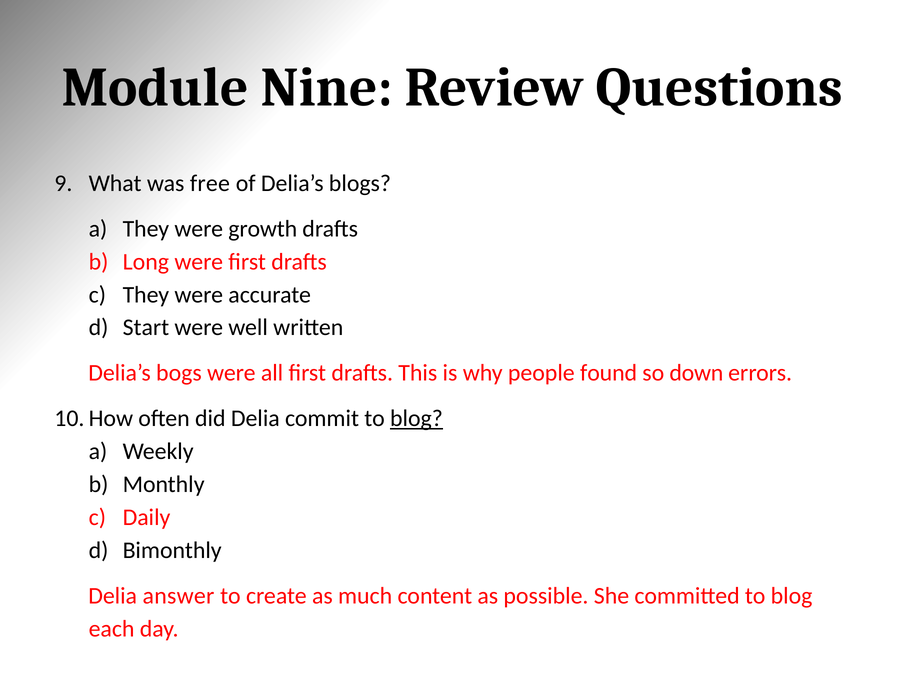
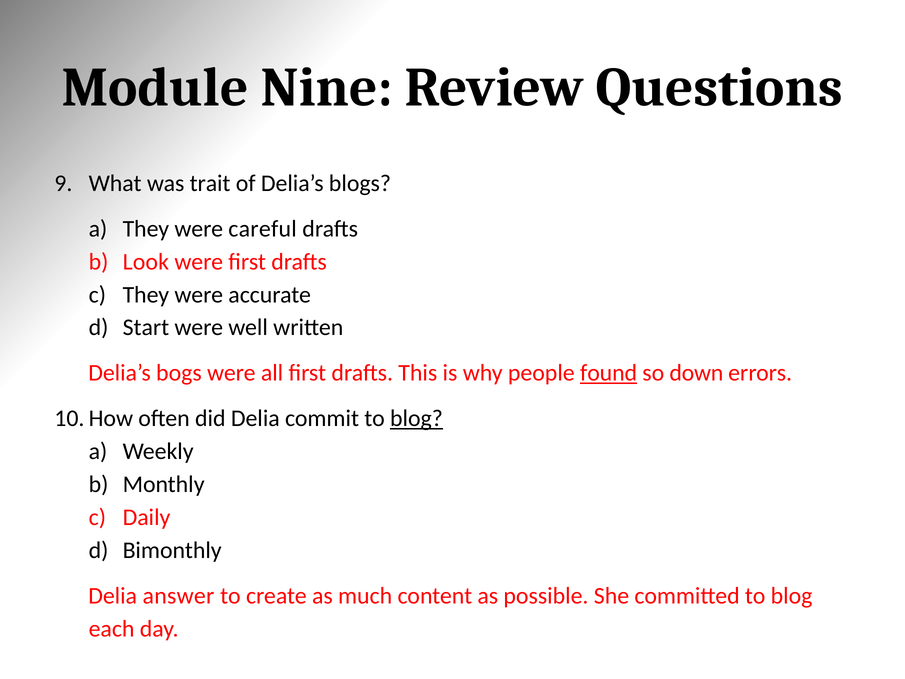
free: free -> trait (210, 183)
growth: growth -> careful (263, 229)
Long: Long -> Look (146, 262)
found underline: none -> present (609, 373)
